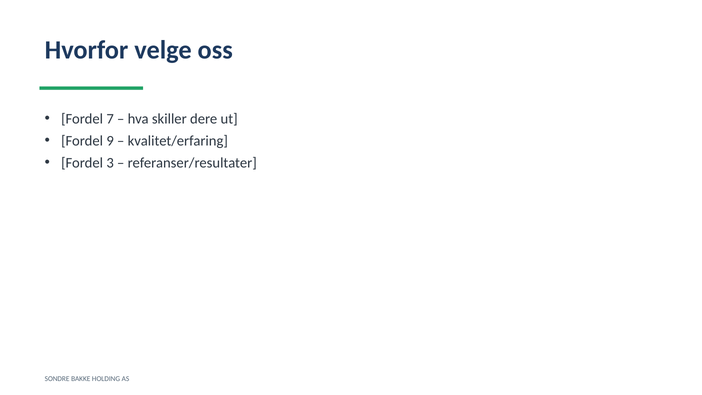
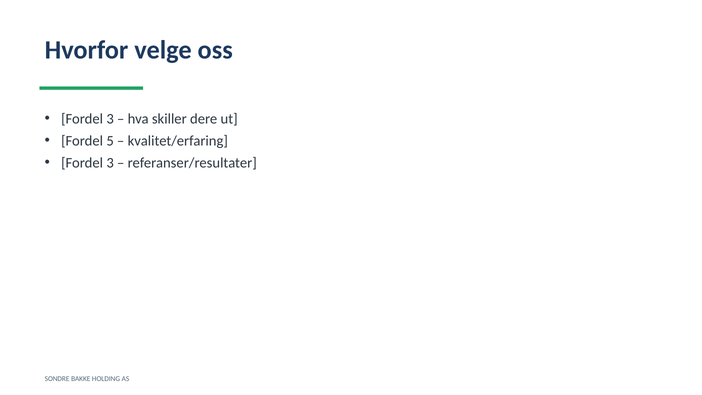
7: 7 -> 3 (110, 119)
9: 9 -> 5 (110, 141)
